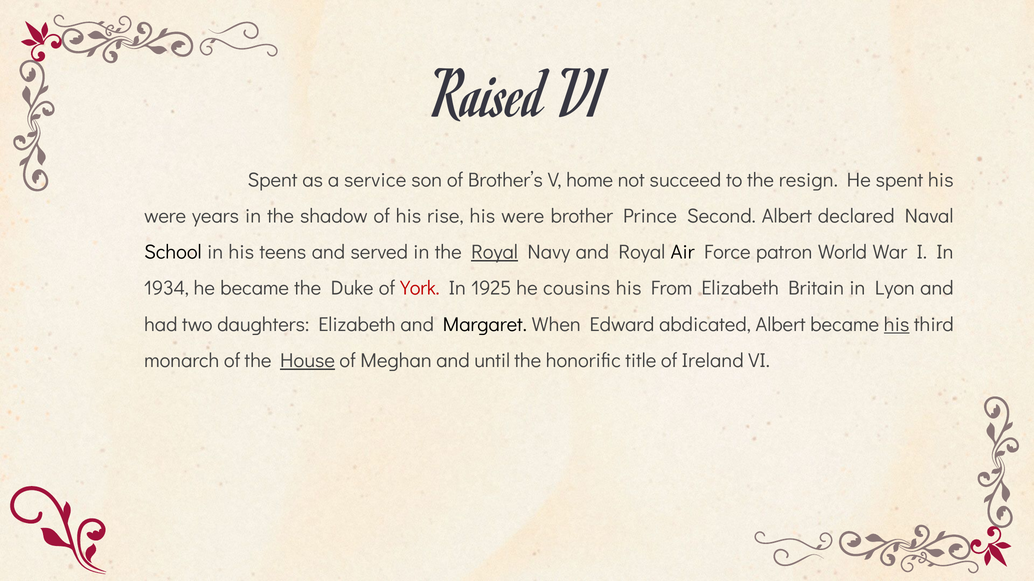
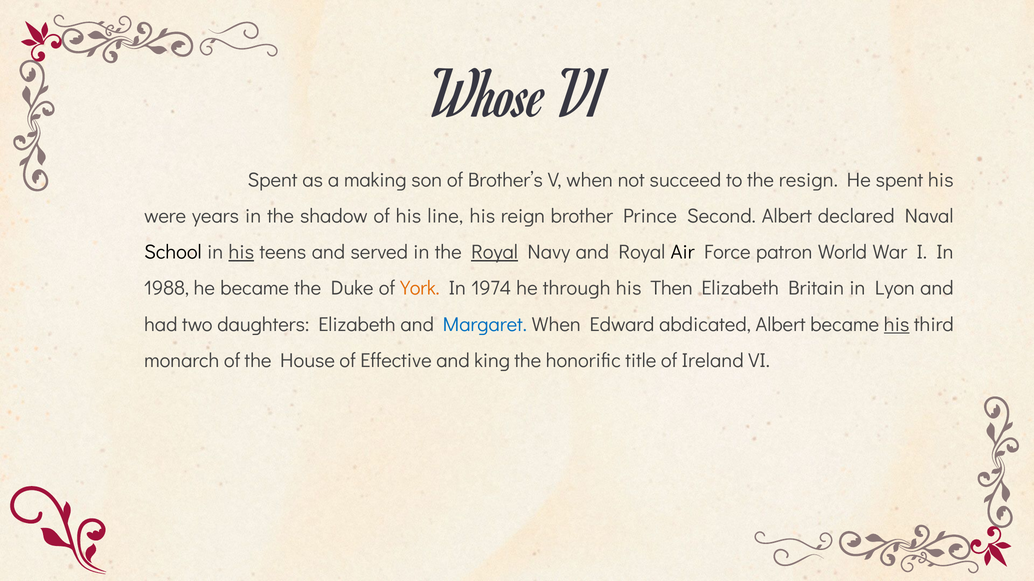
Raised: Raised -> Whose (488, 93)
service: service -> making (375, 180)
V home: home -> when (590, 180)
rise: rise -> line (445, 216)
were: were -> reign (523, 216)
his underline: none -> present (241, 252)
1934: 1934 -> 1988 (166, 289)
York colour: red -> orange (420, 289)
1925: 1925 -> 1974 (491, 289)
cousins: cousins -> through (577, 289)
From: From -> Then (672, 289)
Margaret colour: black -> blue (485, 325)
House underline: present -> none (308, 361)
Meghan: Meghan -> Effective (396, 361)
until: until -> king (492, 361)
